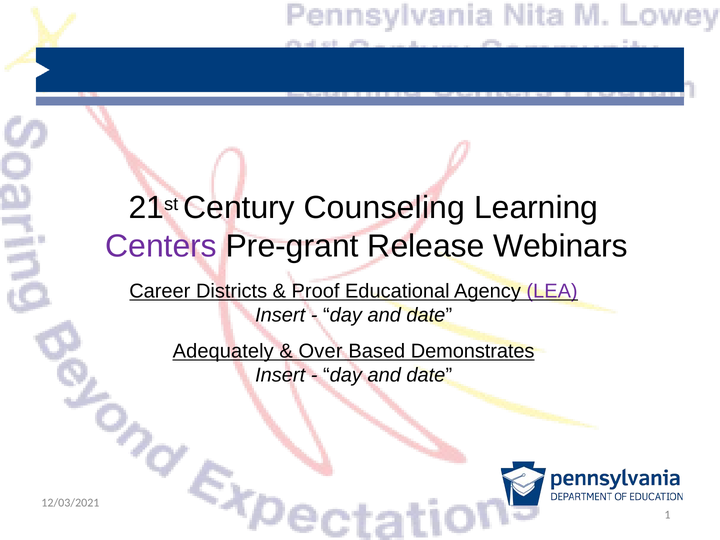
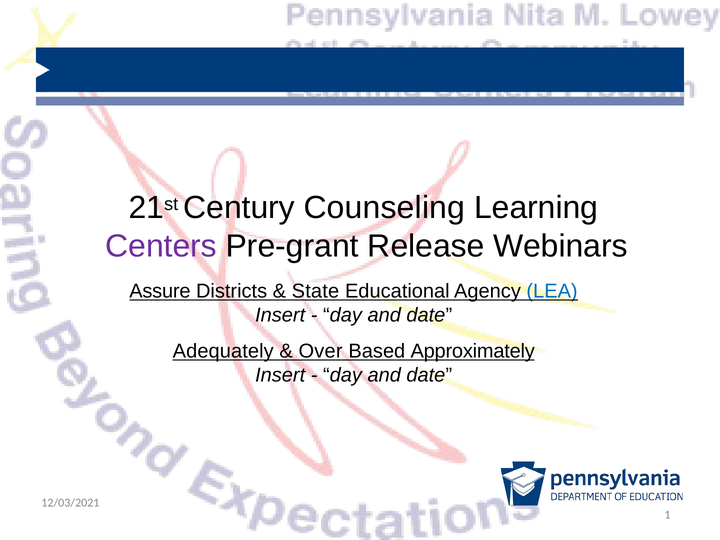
Career: Career -> Assure (160, 291)
Proof: Proof -> State (315, 291)
LEA colour: purple -> blue (552, 291)
Demonstrates: Demonstrates -> Approximately (473, 351)
